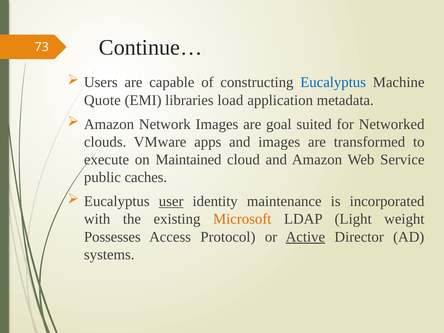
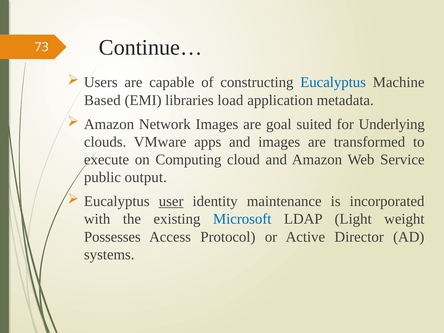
Quote: Quote -> Based (102, 100)
Networked: Networked -> Underlying (392, 124)
Maintained: Maintained -> Computing (188, 160)
caches: caches -> output (146, 177)
Microsoft colour: orange -> blue (242, 219)
Active underline: present -> none (305, 237)
